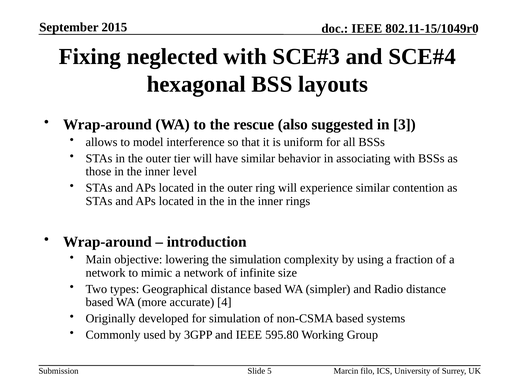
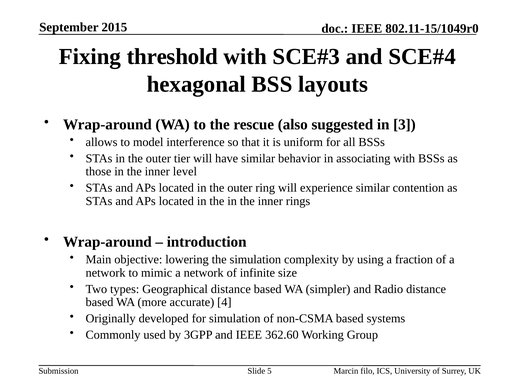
neglected: neglected -> threshold (172, 57)
595.80: 595.80 -> 362.60 (282, 334)
